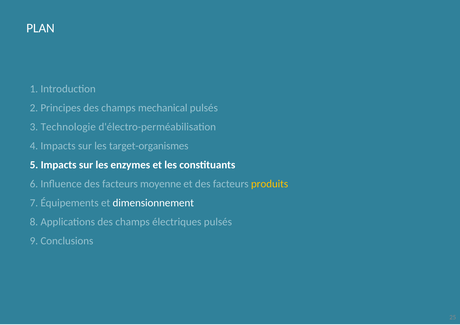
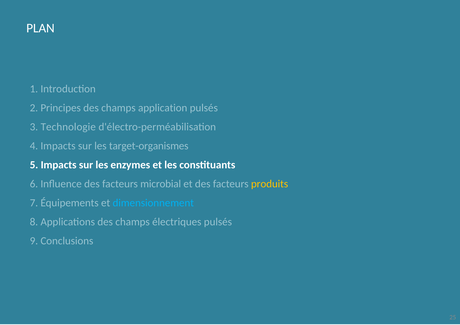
mechanical: mechanical -> application (163, 108)
moyenne: moyenne -> microbial (161, 184)
dimensionnement colour: white -> light blue (153, 203)
